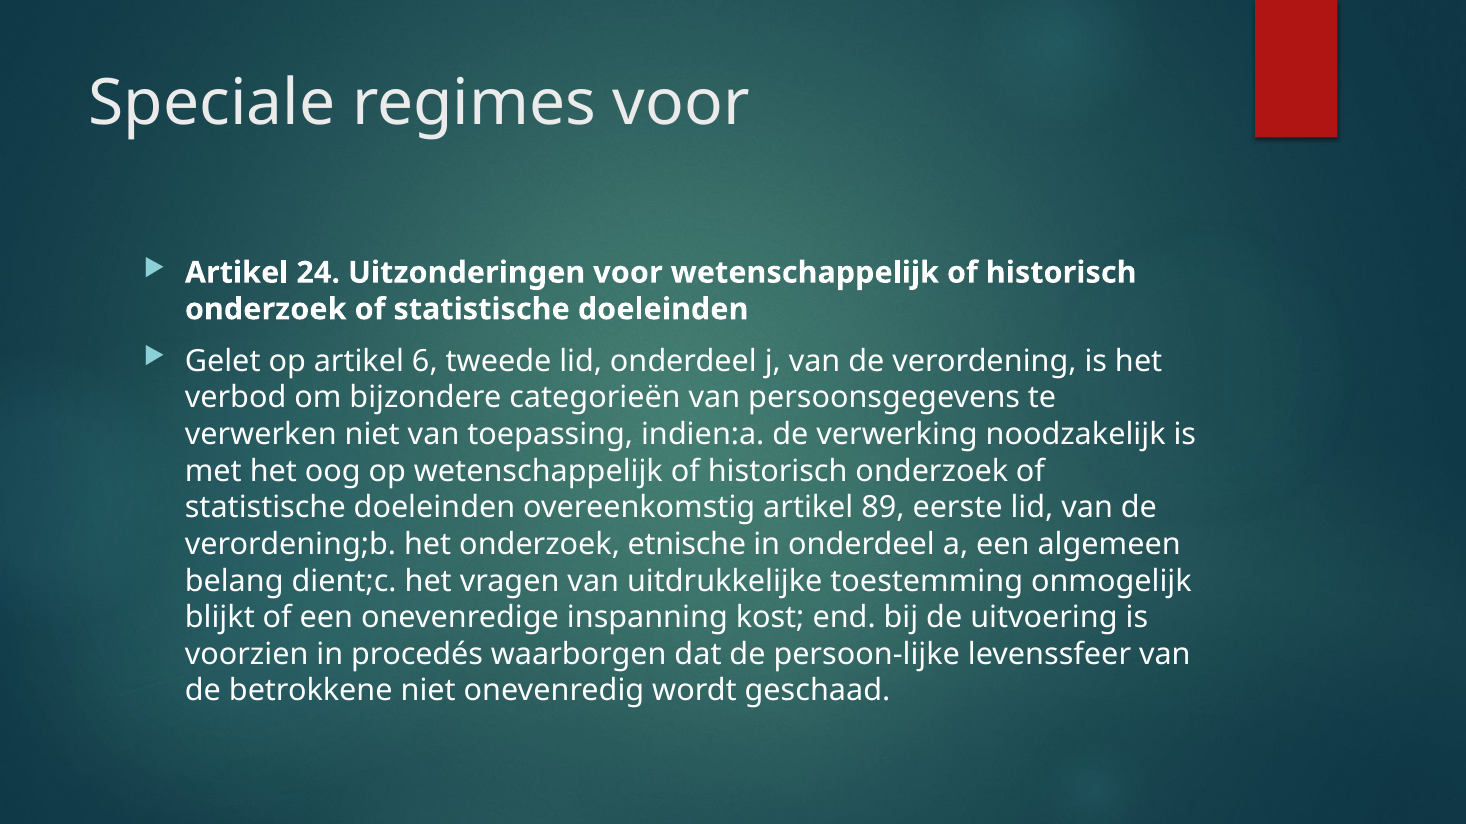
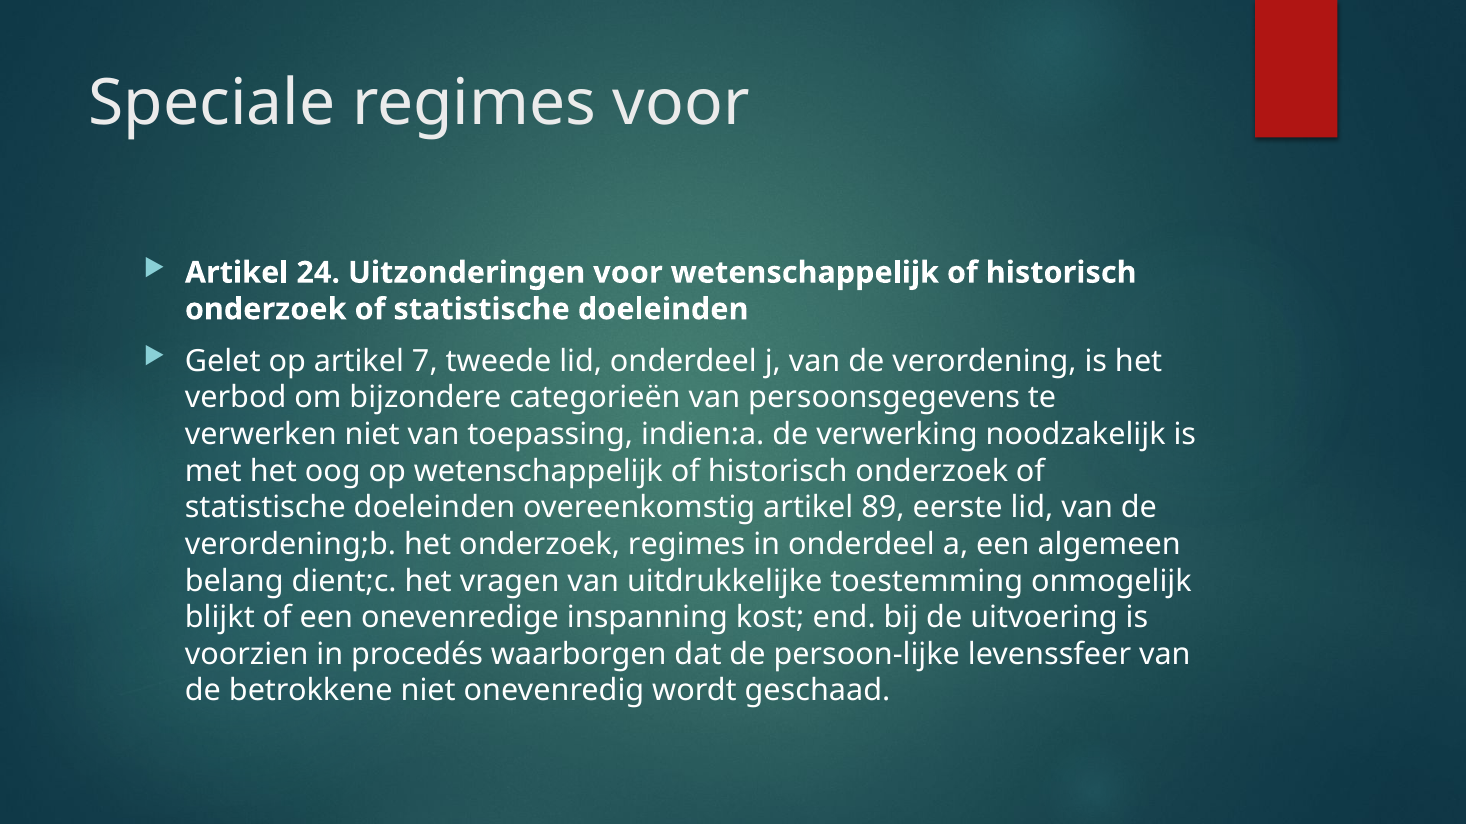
6: 6 -> 7 (425, 361)
onderzoek etnische: etnische -> regimes (687, 545)
